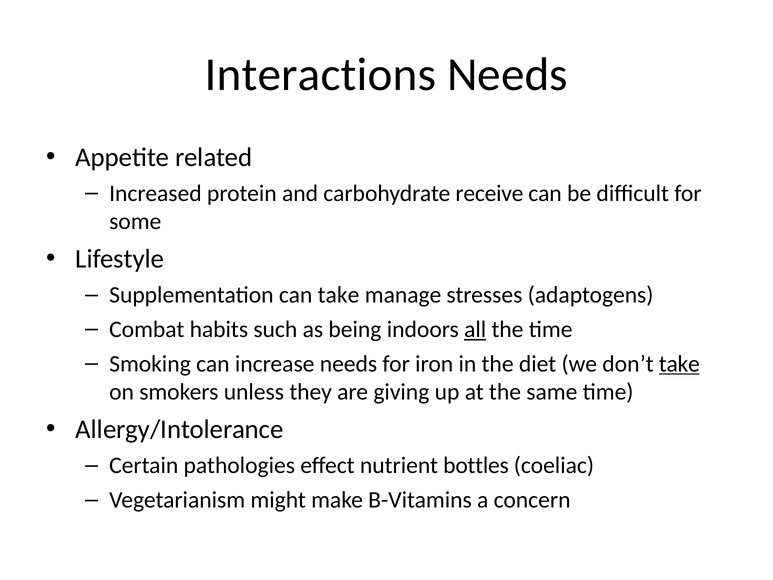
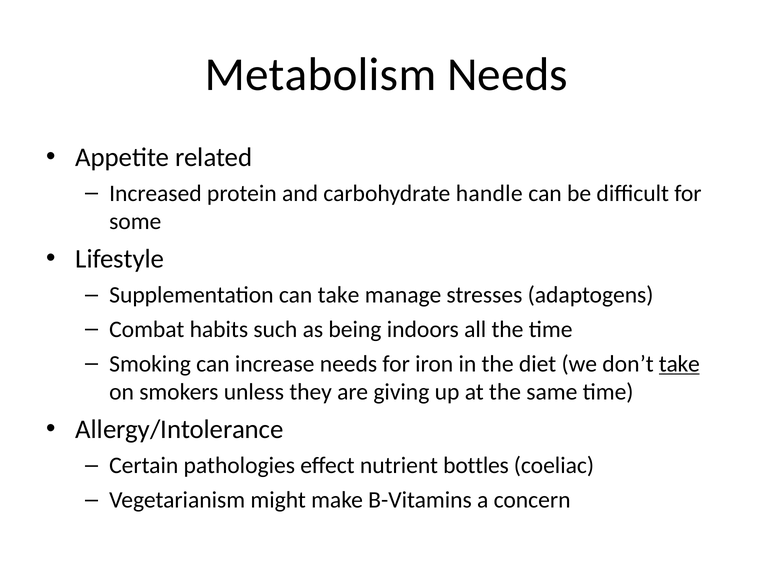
Interactions: Interactions -> Metabolism (320, 75)
receive: receive -> handle (489, 193)
all underline: present -> none (475, 329)
